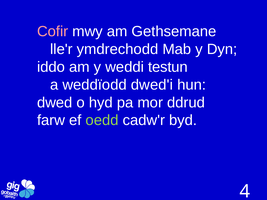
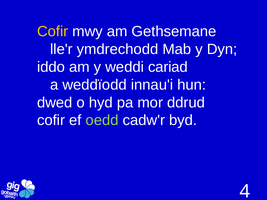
Cofir colour: pink -> yellow (53, 31)
testun: testun -> cariad (168, 67)
dwed'i: dwed'i -> innau'i (152, 85)
farw: farw -> cofir (51, 120)
